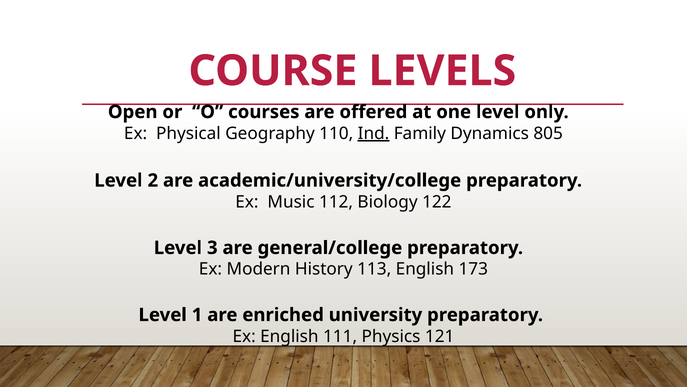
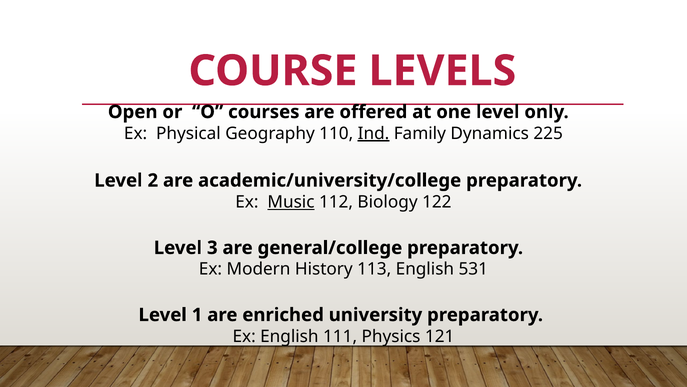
805: 805 -> 225 (548, 133)
Music underline: none -> present (291, 202)
173: 173 -> 531 (473, 269)
